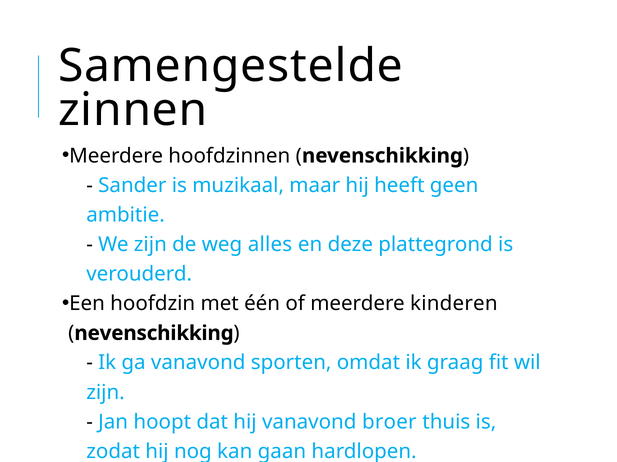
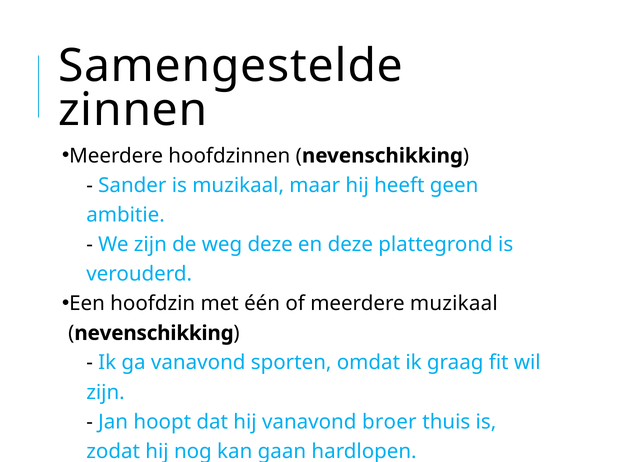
weg alles: alles -> deze (270, 245)
meerdere kinderen: kinderen -> muzikaal (454, 304)
